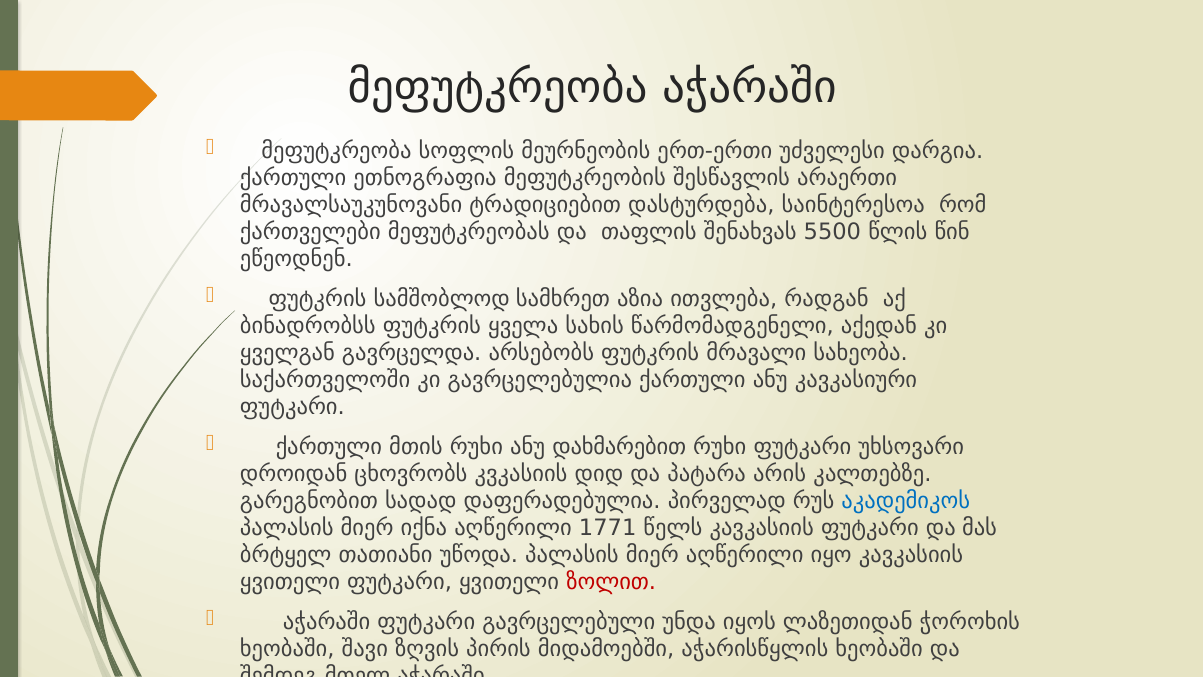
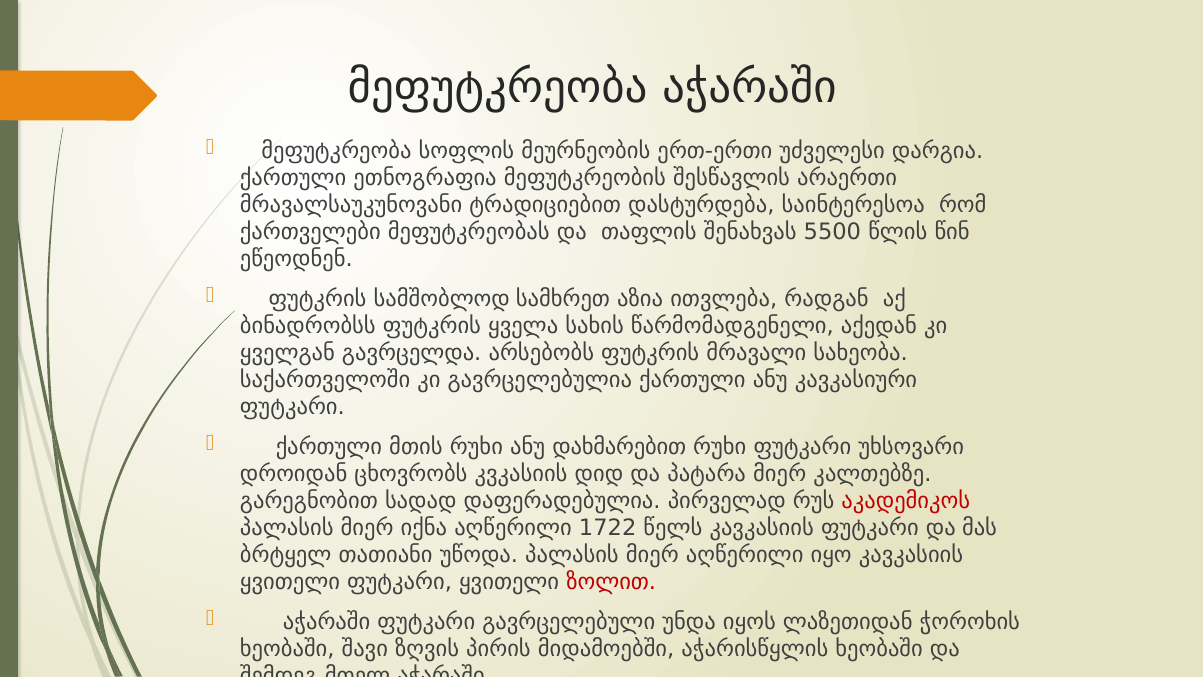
პატარა არის: არის -> მიერ (780, 474)
აკადემიკოს colour: blue -> red (906, 501)
1771: 1771 -> 1722 (608, 528)
